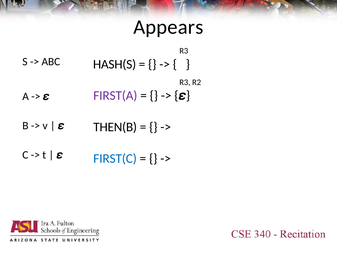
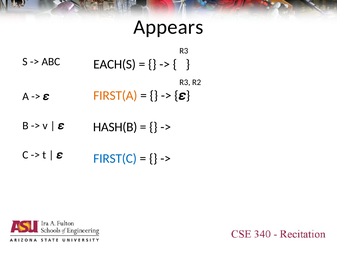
HASH(S: HASH(S -> EACH(S (115, 64)
FIRST(A colour: purple -> orange (115, 96)
THEN(B: THEN(B -> HASH(B (115, 127)
